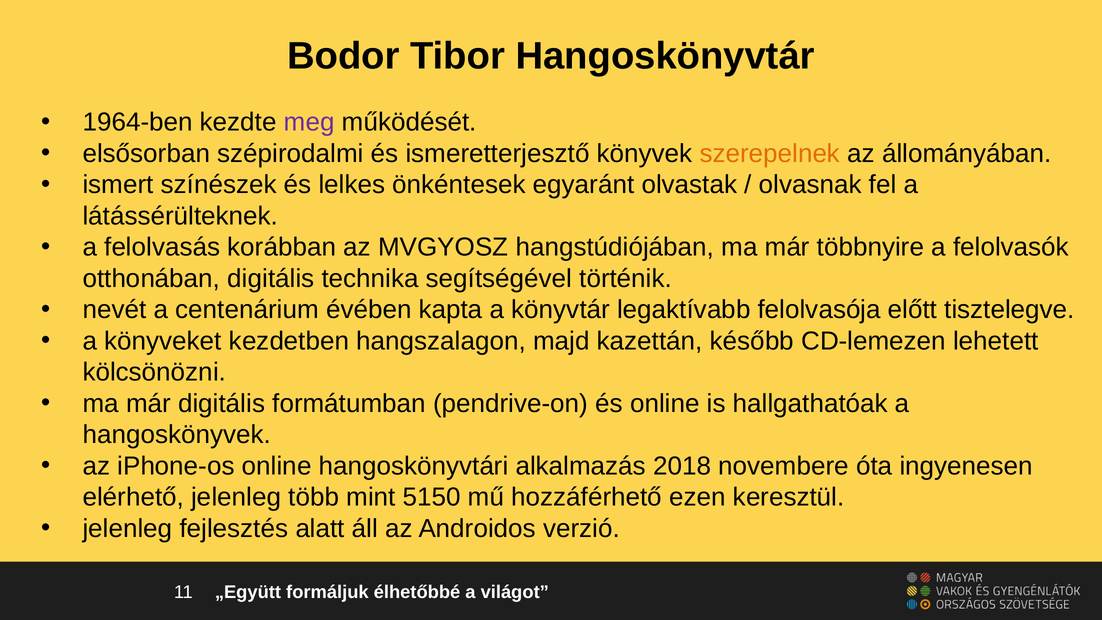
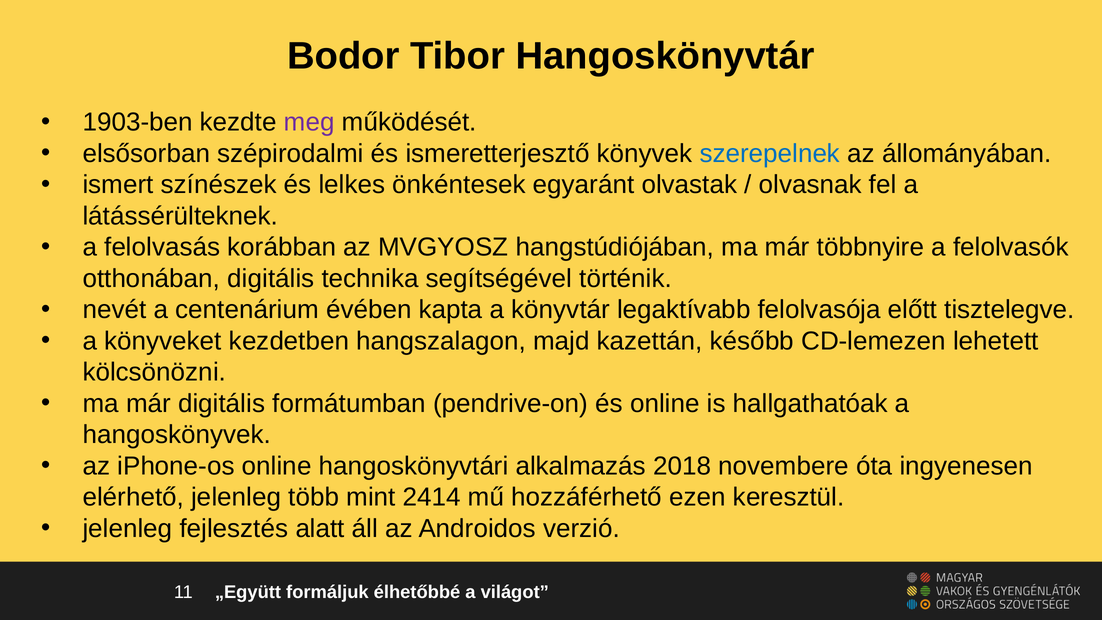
1964-ben: 1964-ben -> 1903-ben (138, 122)
szerepelnek colour: orange -> blue (770, 154)
5150: 5150 -> 2414 (432, 497)
